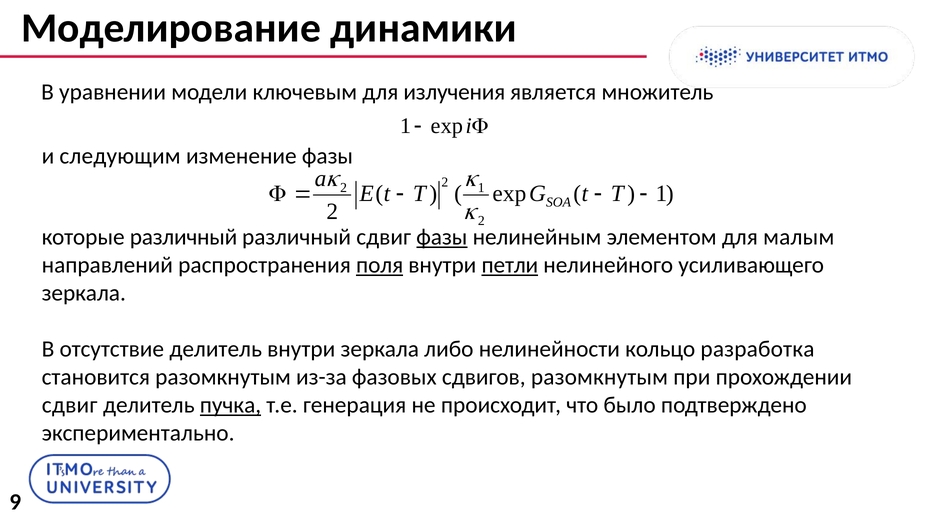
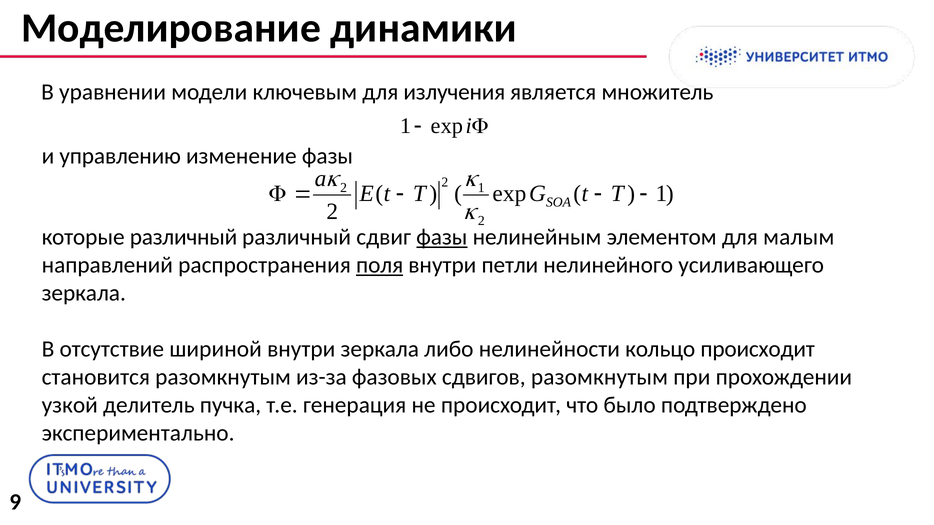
следующим: следующим -> управлению (120, 156)
петли underline: present -> none (510, 265)
отсутствие делитель: делитель -> шириной (216, 349)
кольцо разработка: разработка -> происходит (758, 349)
сдвиг: сдвиг -> узкой (70, 405)
пучка underline: present -> none (230, 405)
